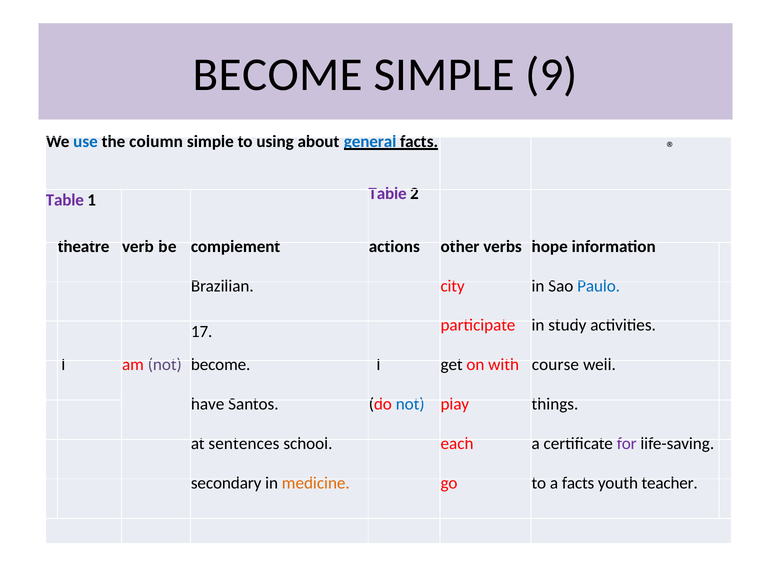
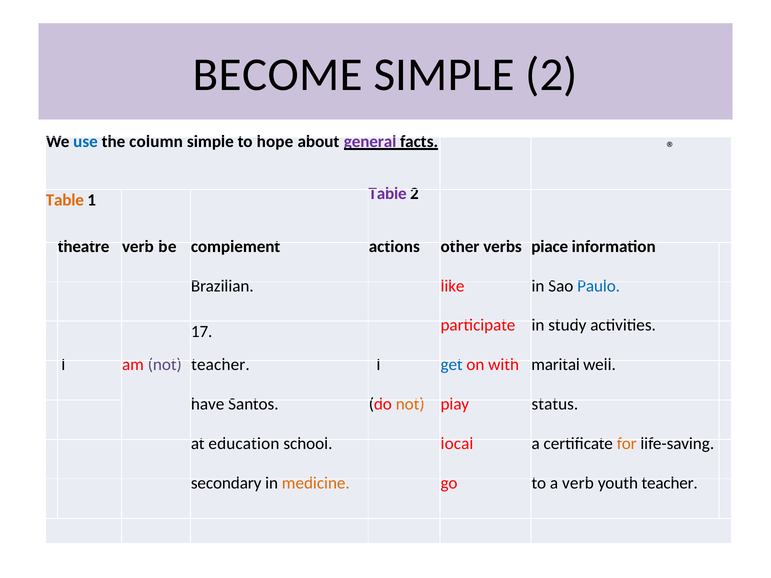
SIMPLE 9: 9 -> 2 (552, 75)
using: using -> hope (275, 142)
general colour: blue -> purple (370, 142)
Table colour: purple -> orange (65, 200)
hope: hope -> place (550, 247)
city: city -> like (453, 286)
not become: become -> teacher (220, 365)
get colour: black -> blue (452, 365)
course: course -> marital (556, 365)
not colour: blue -> orange (410, 404)
things: things -> status (555, 404)
sentences: sentences -> education (244, 444)
each: each -> local (457, 444)
for colour: purple -> orange (627, 444)
a facts: facts -> verb (578, 483)
